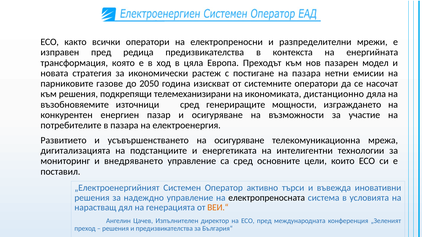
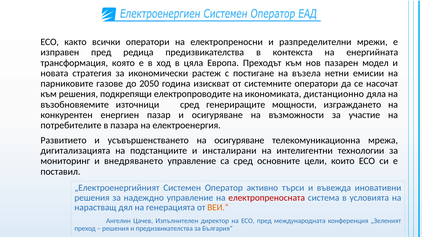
на пазара: пазара -> възела (306, 73)
телемеханизирани: телемеханизирани -> електропроводите (192, 94)
енергетиката: енергетиката -> инсталирани (229, 151)
електропреносната colour: black -> red (267, 198)
